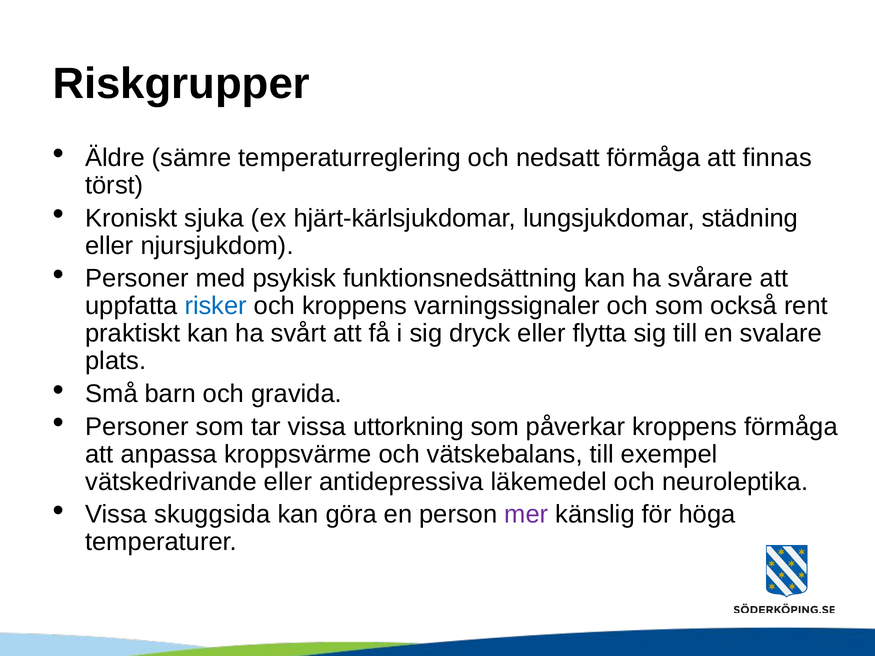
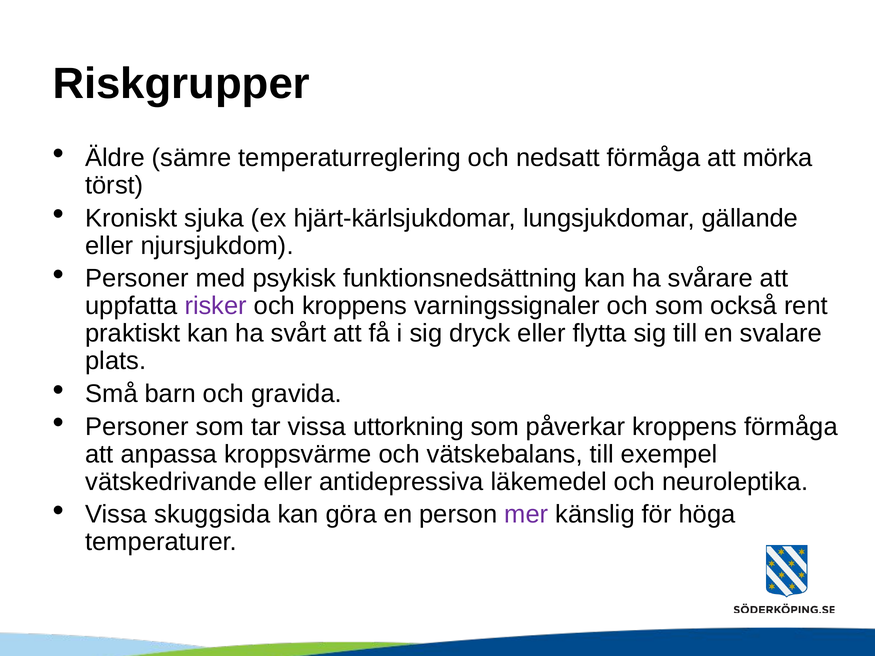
finnas: finnas -> mörka (778, 158)
städning: städning -> gällande (750, 218)
risker colour: blue -> purple (216, 306)
